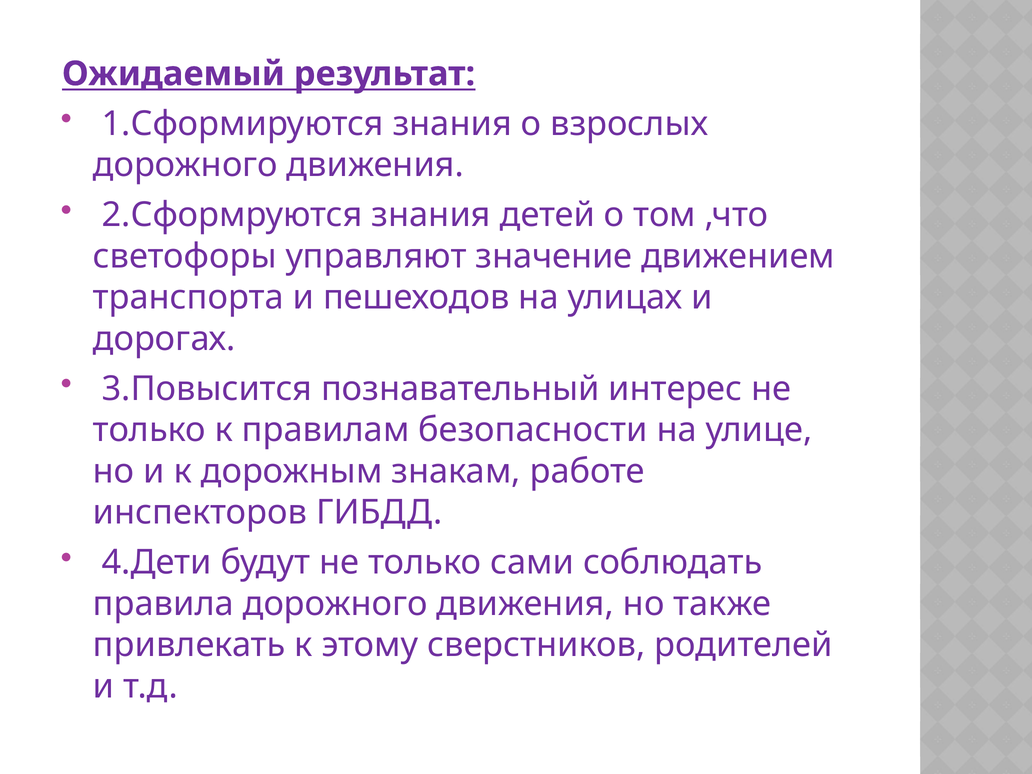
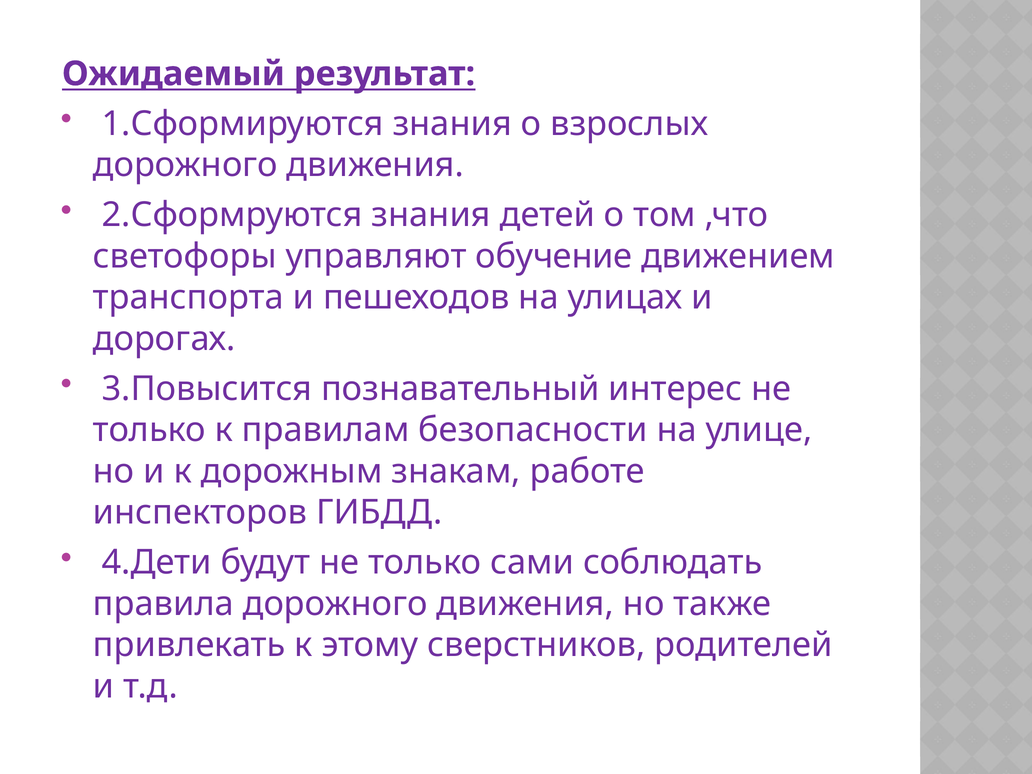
значение: значение -> обучение (554, 256)
